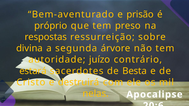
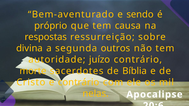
prisão: prisão -> sendo (140, 14)
preso: preso -> causa (128, 26)
árvore: árvore -> outros (115, 48)
estará: estará -> morte (33, 71)
Besta: Besta -> Bíblia (135, 71)
e destruirá: destruirá -> contrário (79, 82)
